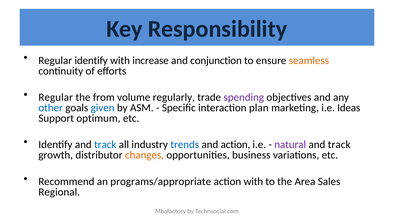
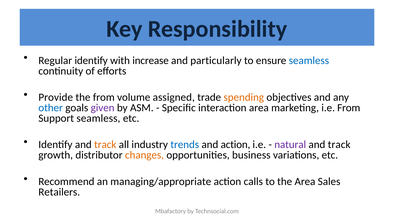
conjunction: conjunction -> particularly (216, 61)
seamless colour: orange -> blue (309, 61)
Regular: Regular -> Provide (56, 98)
regularly: regularly -> assigned (174, 98)
spending colour: purple -> orange (244, 98)
given colour: blue -> purple (103, 108)
interaction plan: plan -> area (259, 108)
i.e Ideas: Ideas -> From (349, 108)
Support optimum: optimum -> seamless (98, 119)
track colour: blue -> orange (105, 145)
programs/appropriate: programs/appropriate -> managing/appropriate (161, 182)
action with: with -> calls (253, 182)
Regional: Regional -> Retailers (59, 193)
